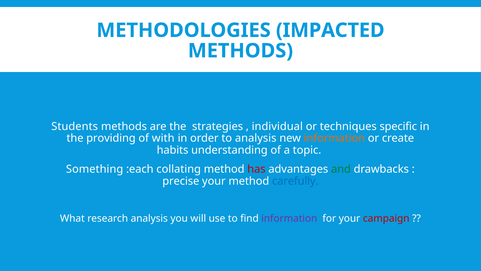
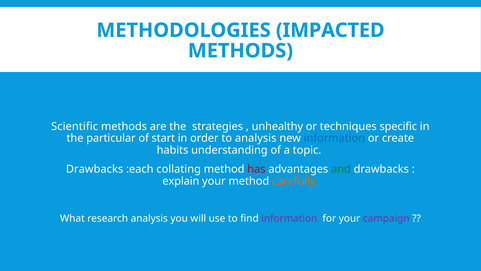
Students: Students -> Scientific (75, 126)
individual: individual -> unhealthy (277, 126)
providing: providing -> particular (111, 138)
with: with -> start (163, 138)
information colour: orange -> blue (334, 138)
Something: Something -> Drawbacks (95, 169)
precise: precise -> explain (181, 181)
carefully colour: blue -> orange (295, 181)
campaign colour: red -> purple (386, 218)
